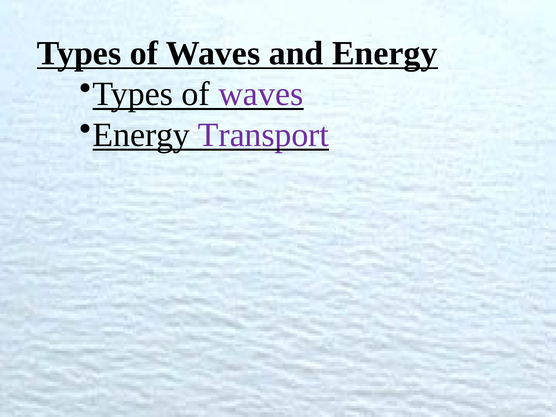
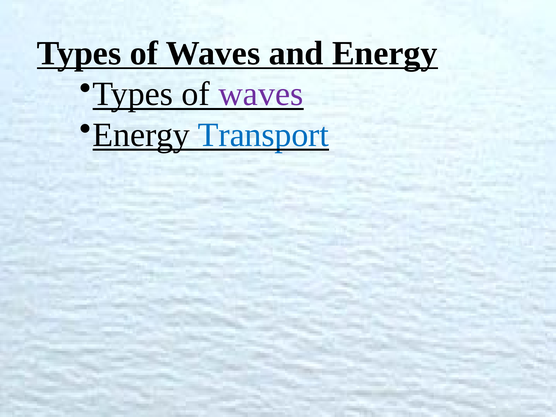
Transport colour: purple -> blue (263, 135)
